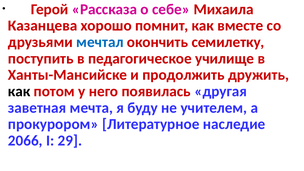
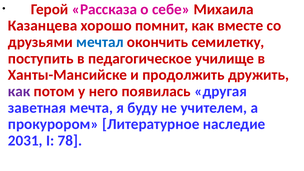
как colour: black -> purple (19, 91)
2066: 2066 -> 2031 (25, 141)
29: 29 -> 78 (70, 141)
